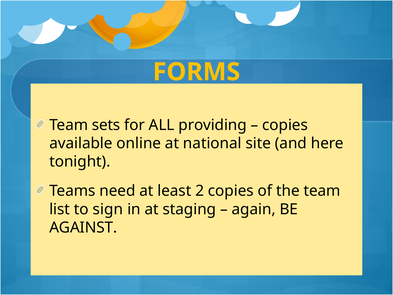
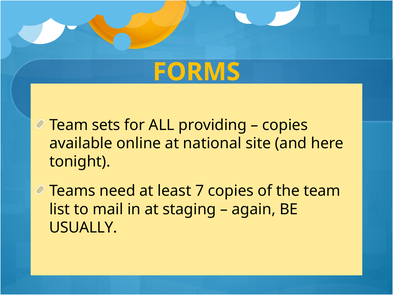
2: 2 -> 7 (200, 191)
sign: sign -> mail (108, 209)
AGAINST: AGAINST -> USUALLY (83, 227)
